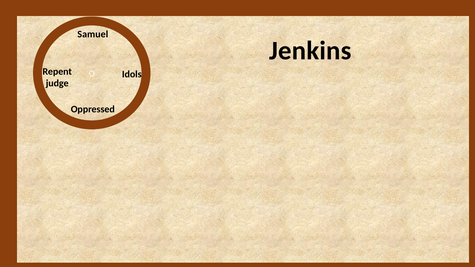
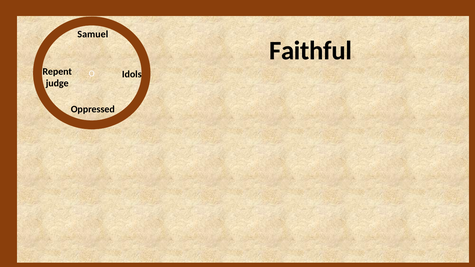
Jenkins: Jenkins -> Faithful (311, 51)
